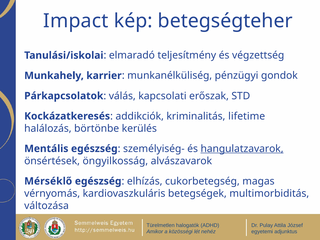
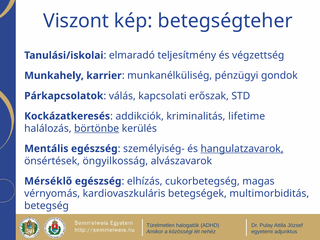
Impact: Impact -> Viszont (76, 21)
börtönbe underline: none -> present (97, 128)
változása: változása -> betegség (47, 206)
